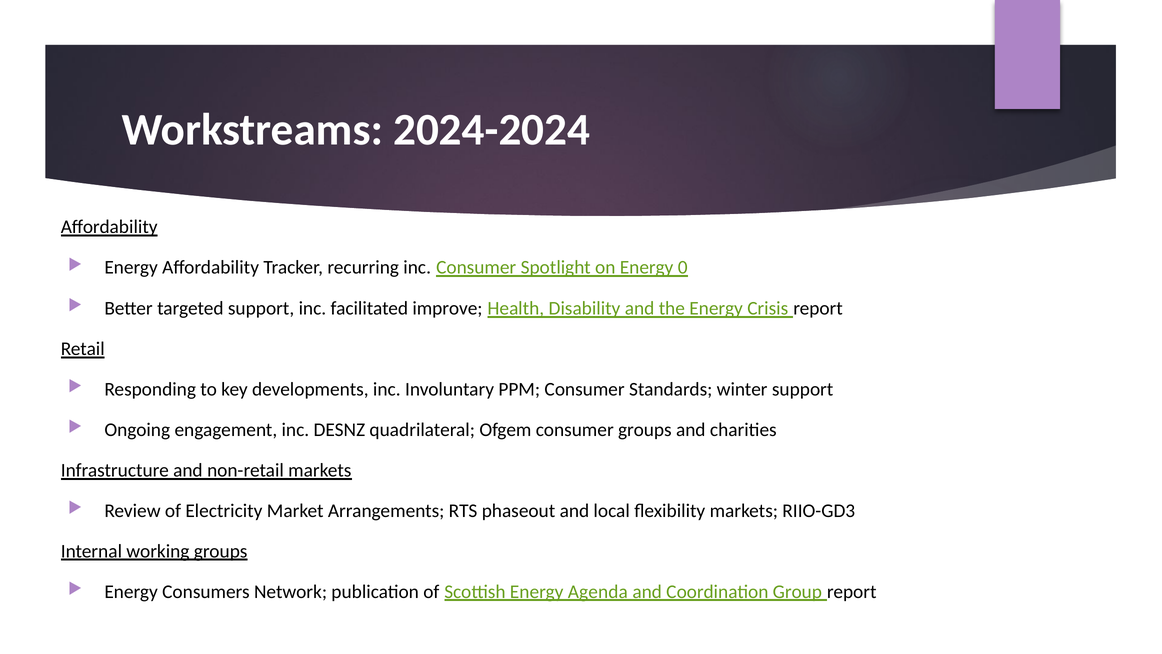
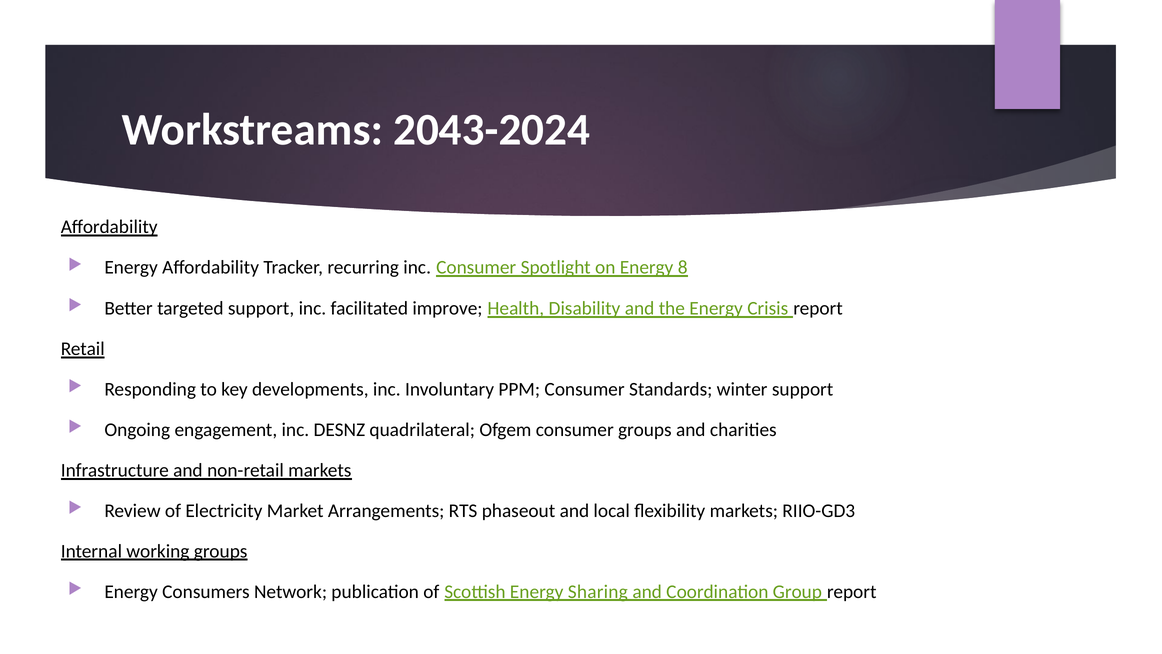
2024-2024: 2024-2024 -> 2043-2024 (492, 130)
0: 0 -> 8 (683, 267)
Agenda: Agenda -> Sharing (598, 591)
